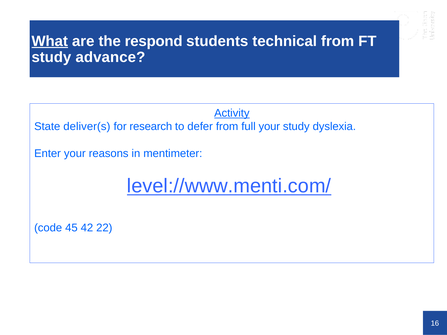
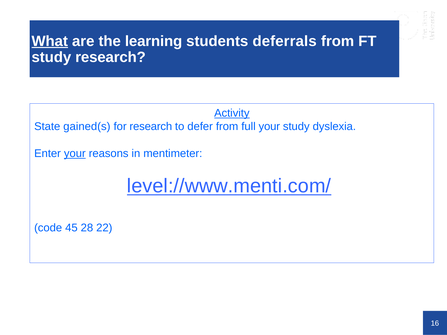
respond: respond -> learning (154, 41)
technical: technical -> deferrals (285, 41)
study advance: advance -> research (111, 57)
deliver(s: deliver(s -> gained(s (87, 127)
your underline: none -> present (75, 153)
42: 42 -> 28 (87, 228)
